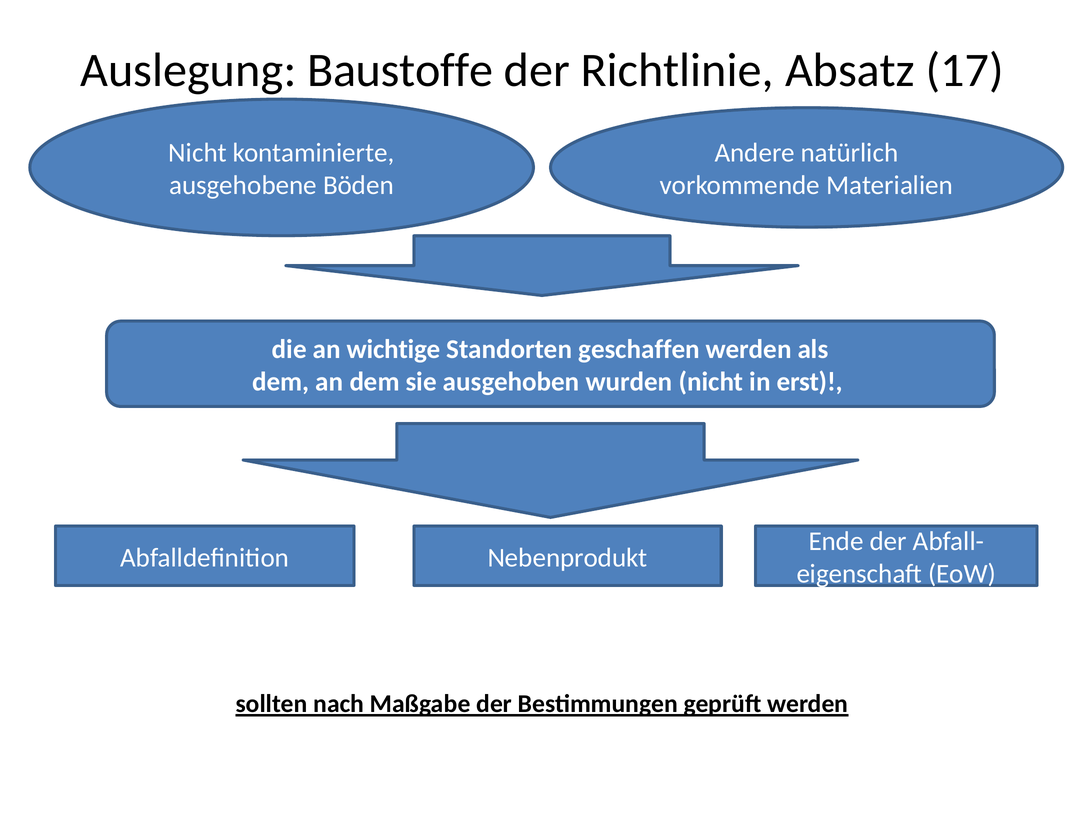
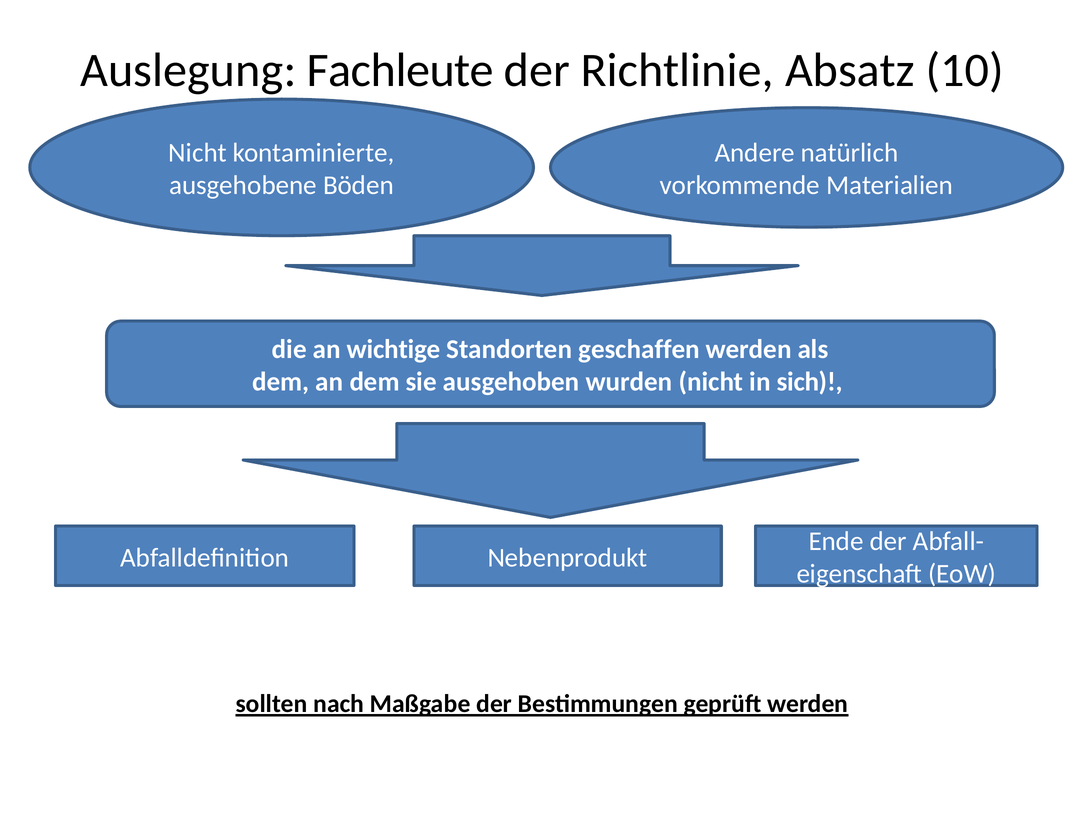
Baustoffe: Baustoffe -> Fachleute (400, 70)
17: 17 -> 10 (965, 70)
erst: erst -> sich (810, 382)
